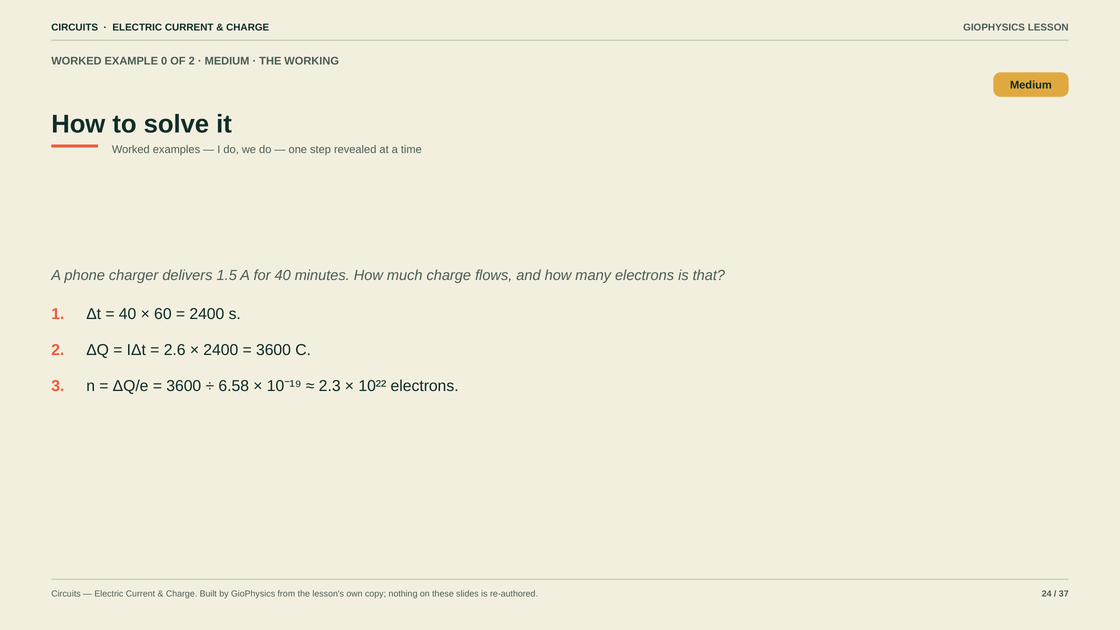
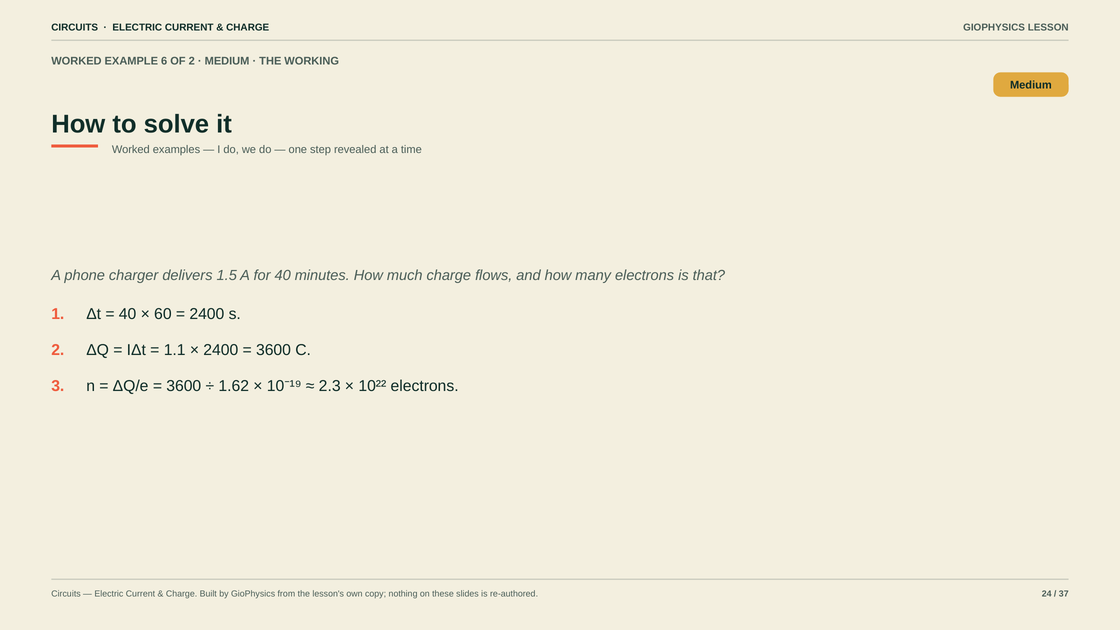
0: 0 -> 6 (164, 61)
2.6: 2.6 -> 1.1 (175, 350)
6.58: 6.58 -> 1.62 (234, 386)
